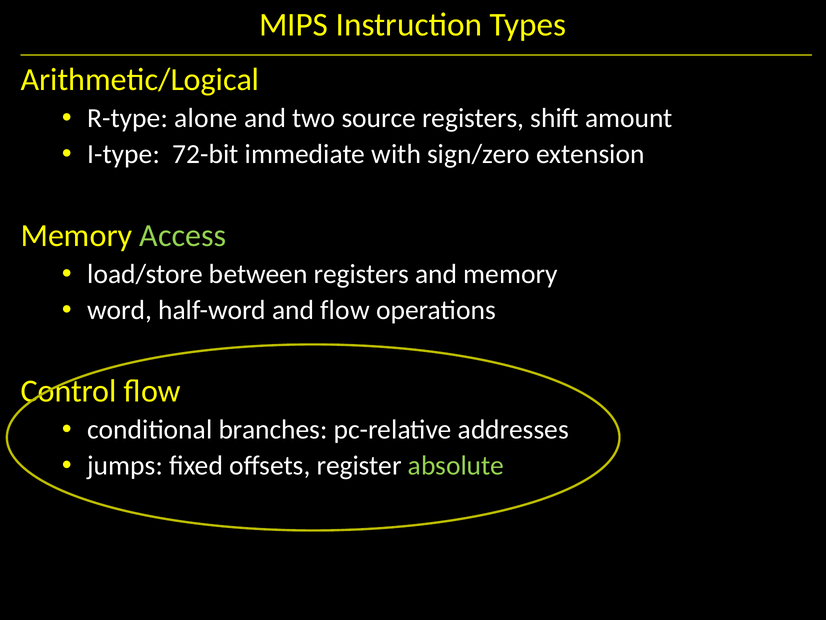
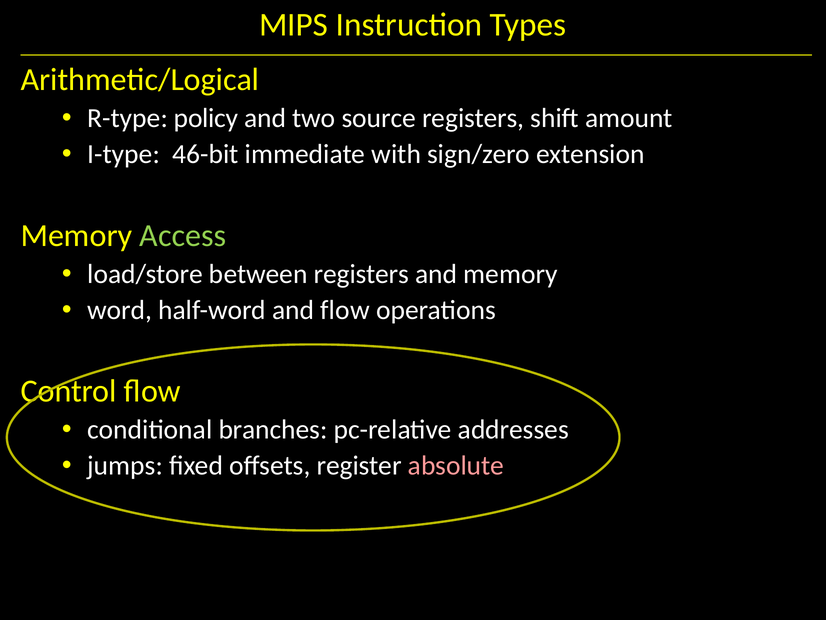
alone: alone -> policy (206, 118)
72-bit: 72-bit -> 46-bit (205, 154)
absolute colour: light green -> pink (456, 465)
